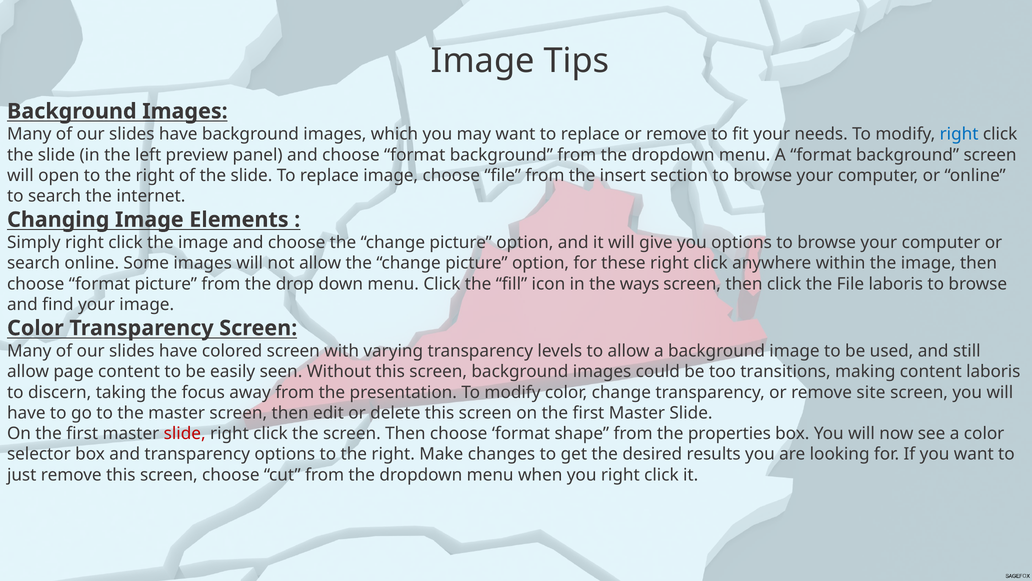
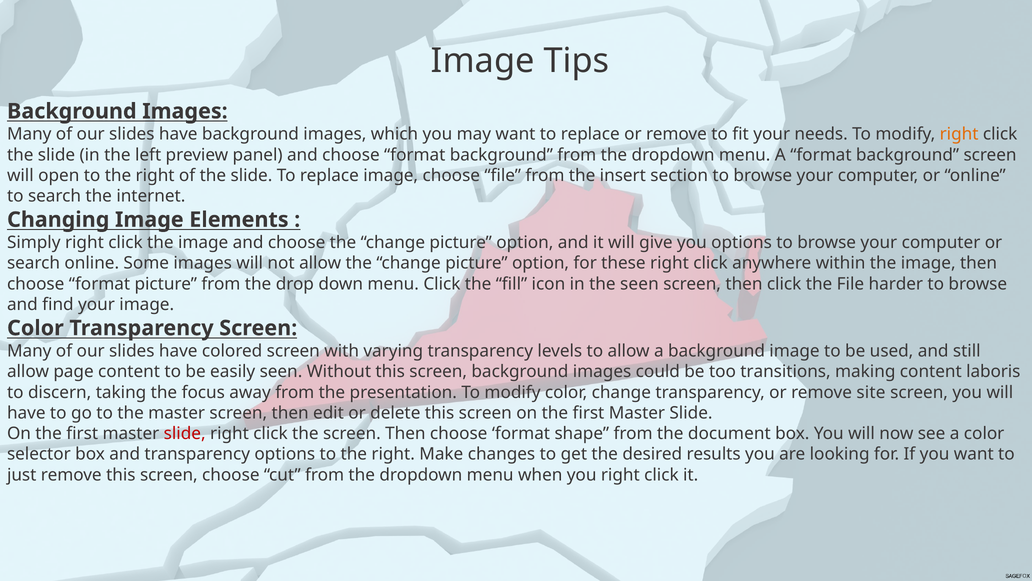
right colour: blue -> orange (959, 134)
the ways: ways -> seen (639, 284)
File laboris: laboris -> harder (896, 284)
properties: properties -> document (729, 433)
